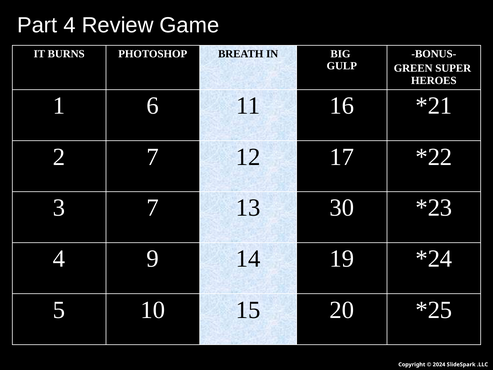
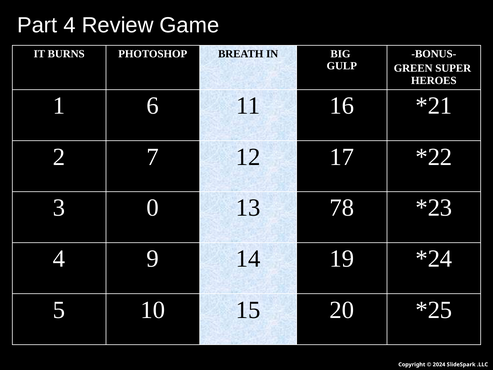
3 7: 7 -> 0 (153, 208)
30: 30 -> 78 (342, 208)
